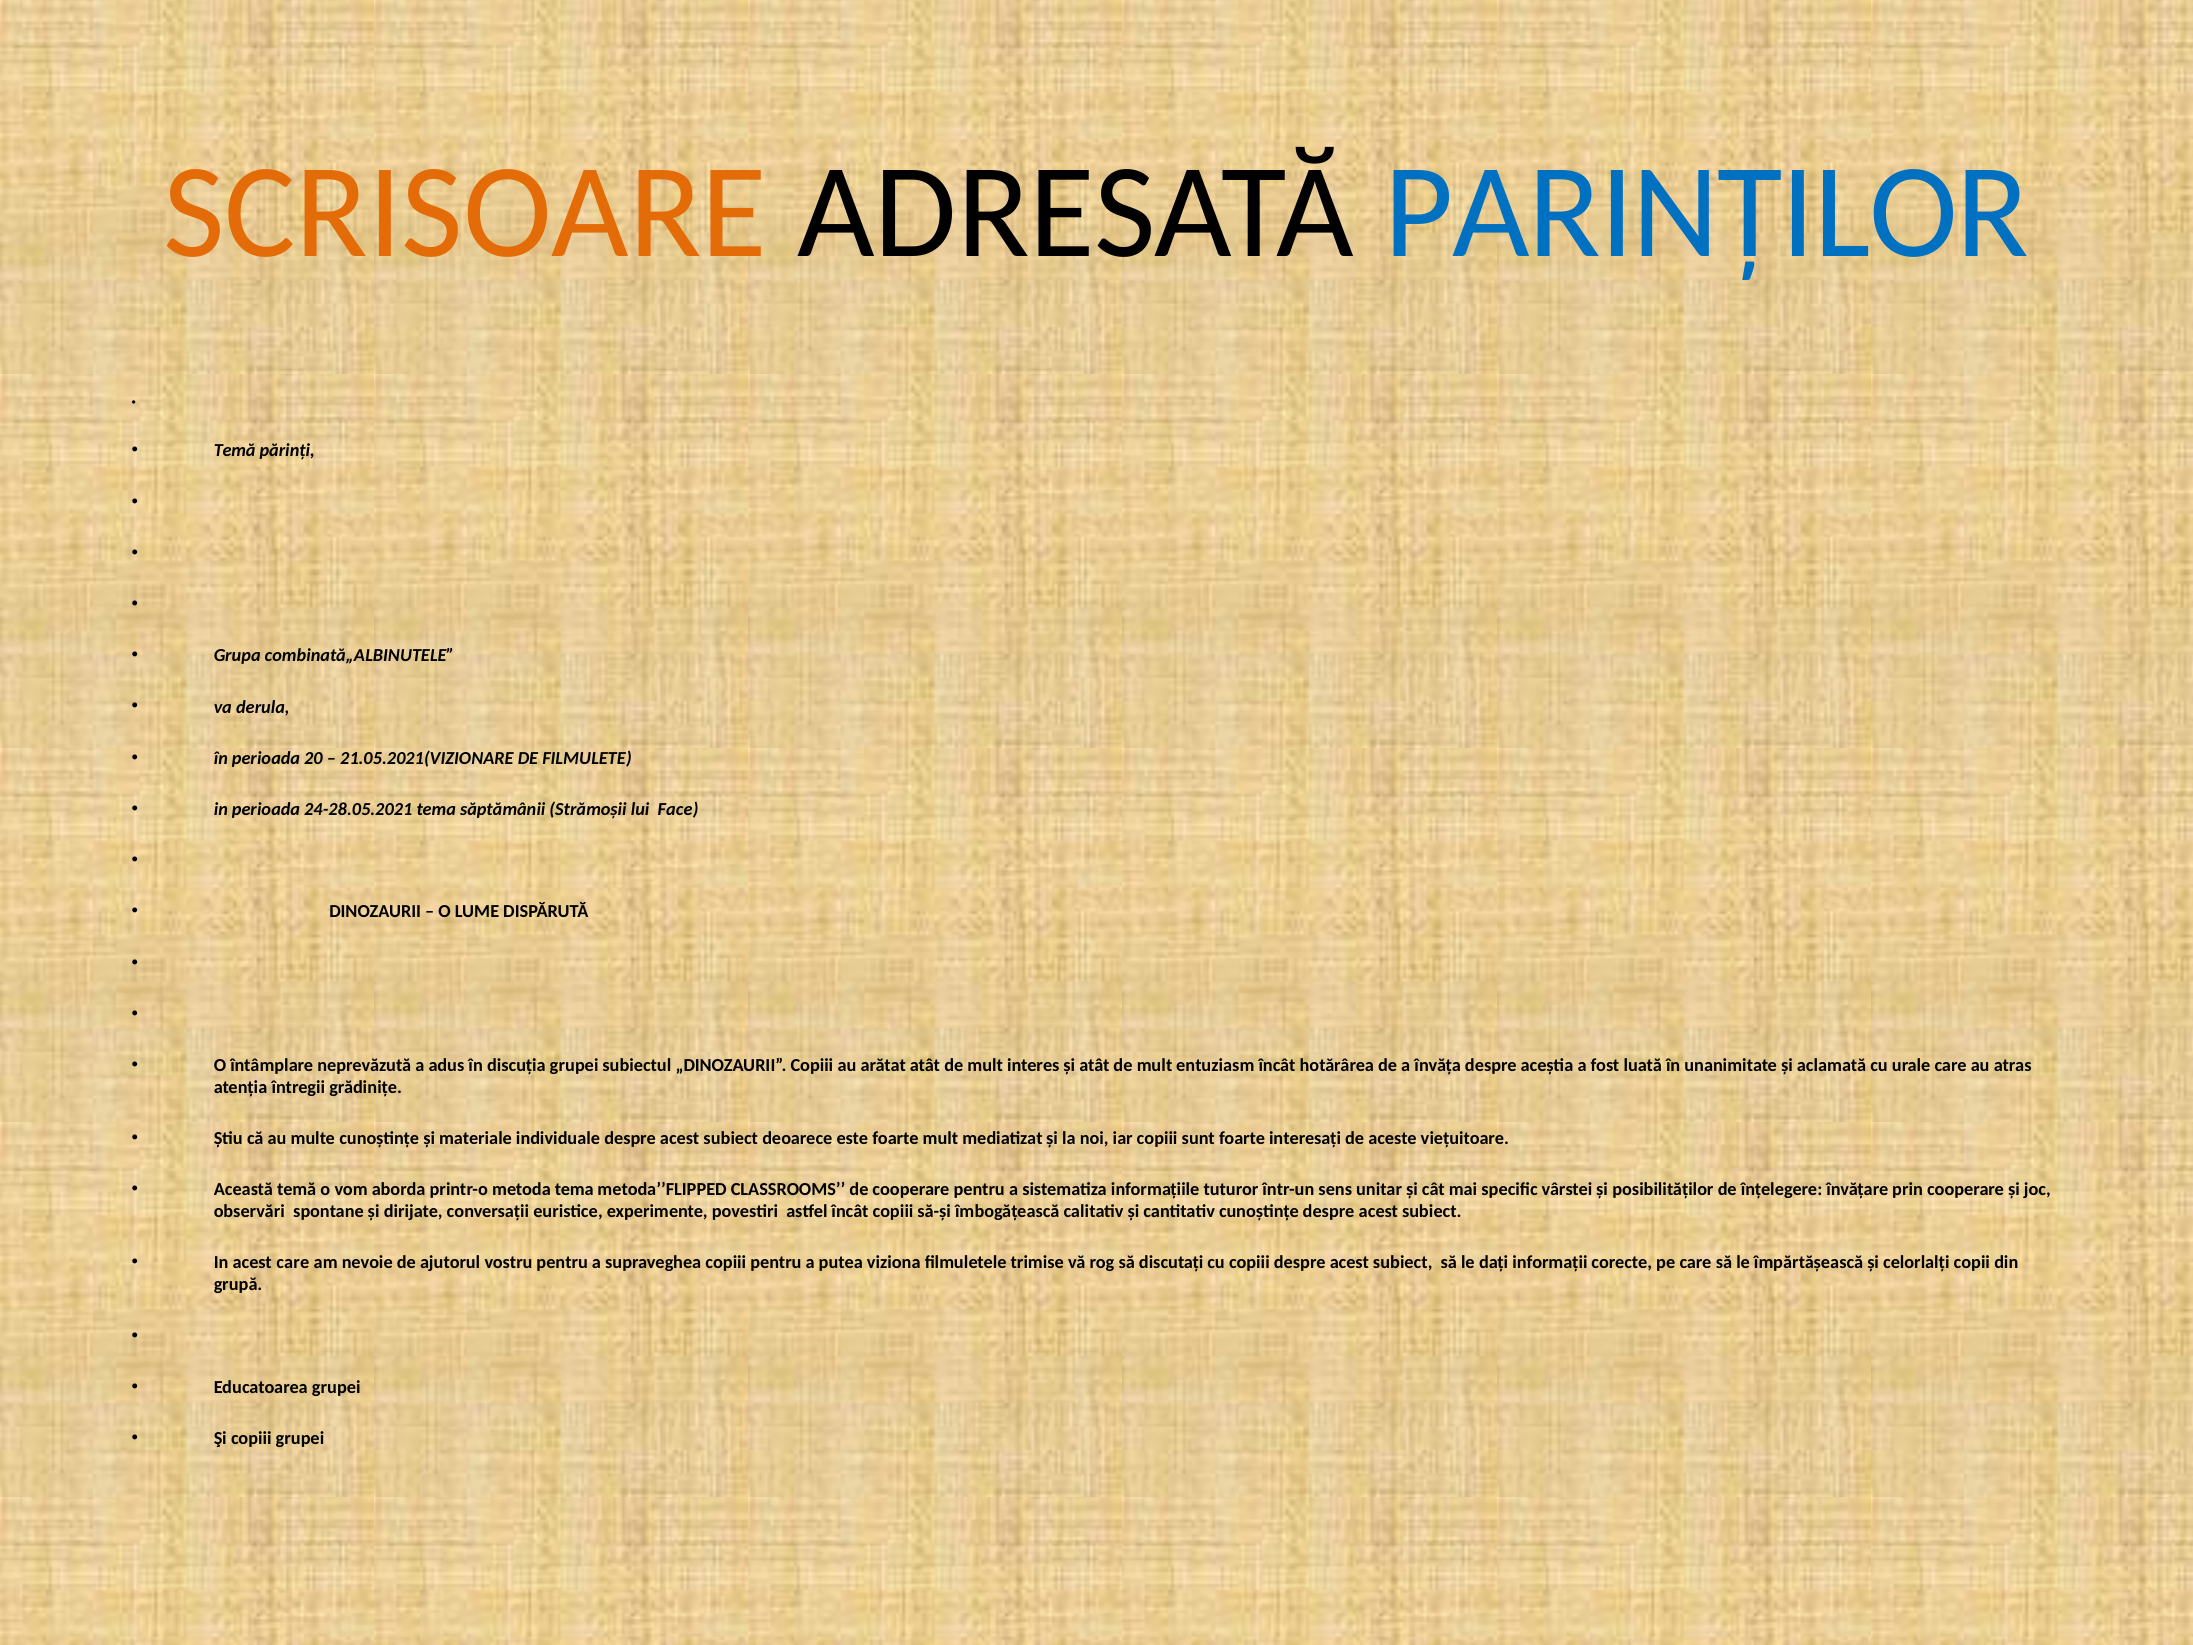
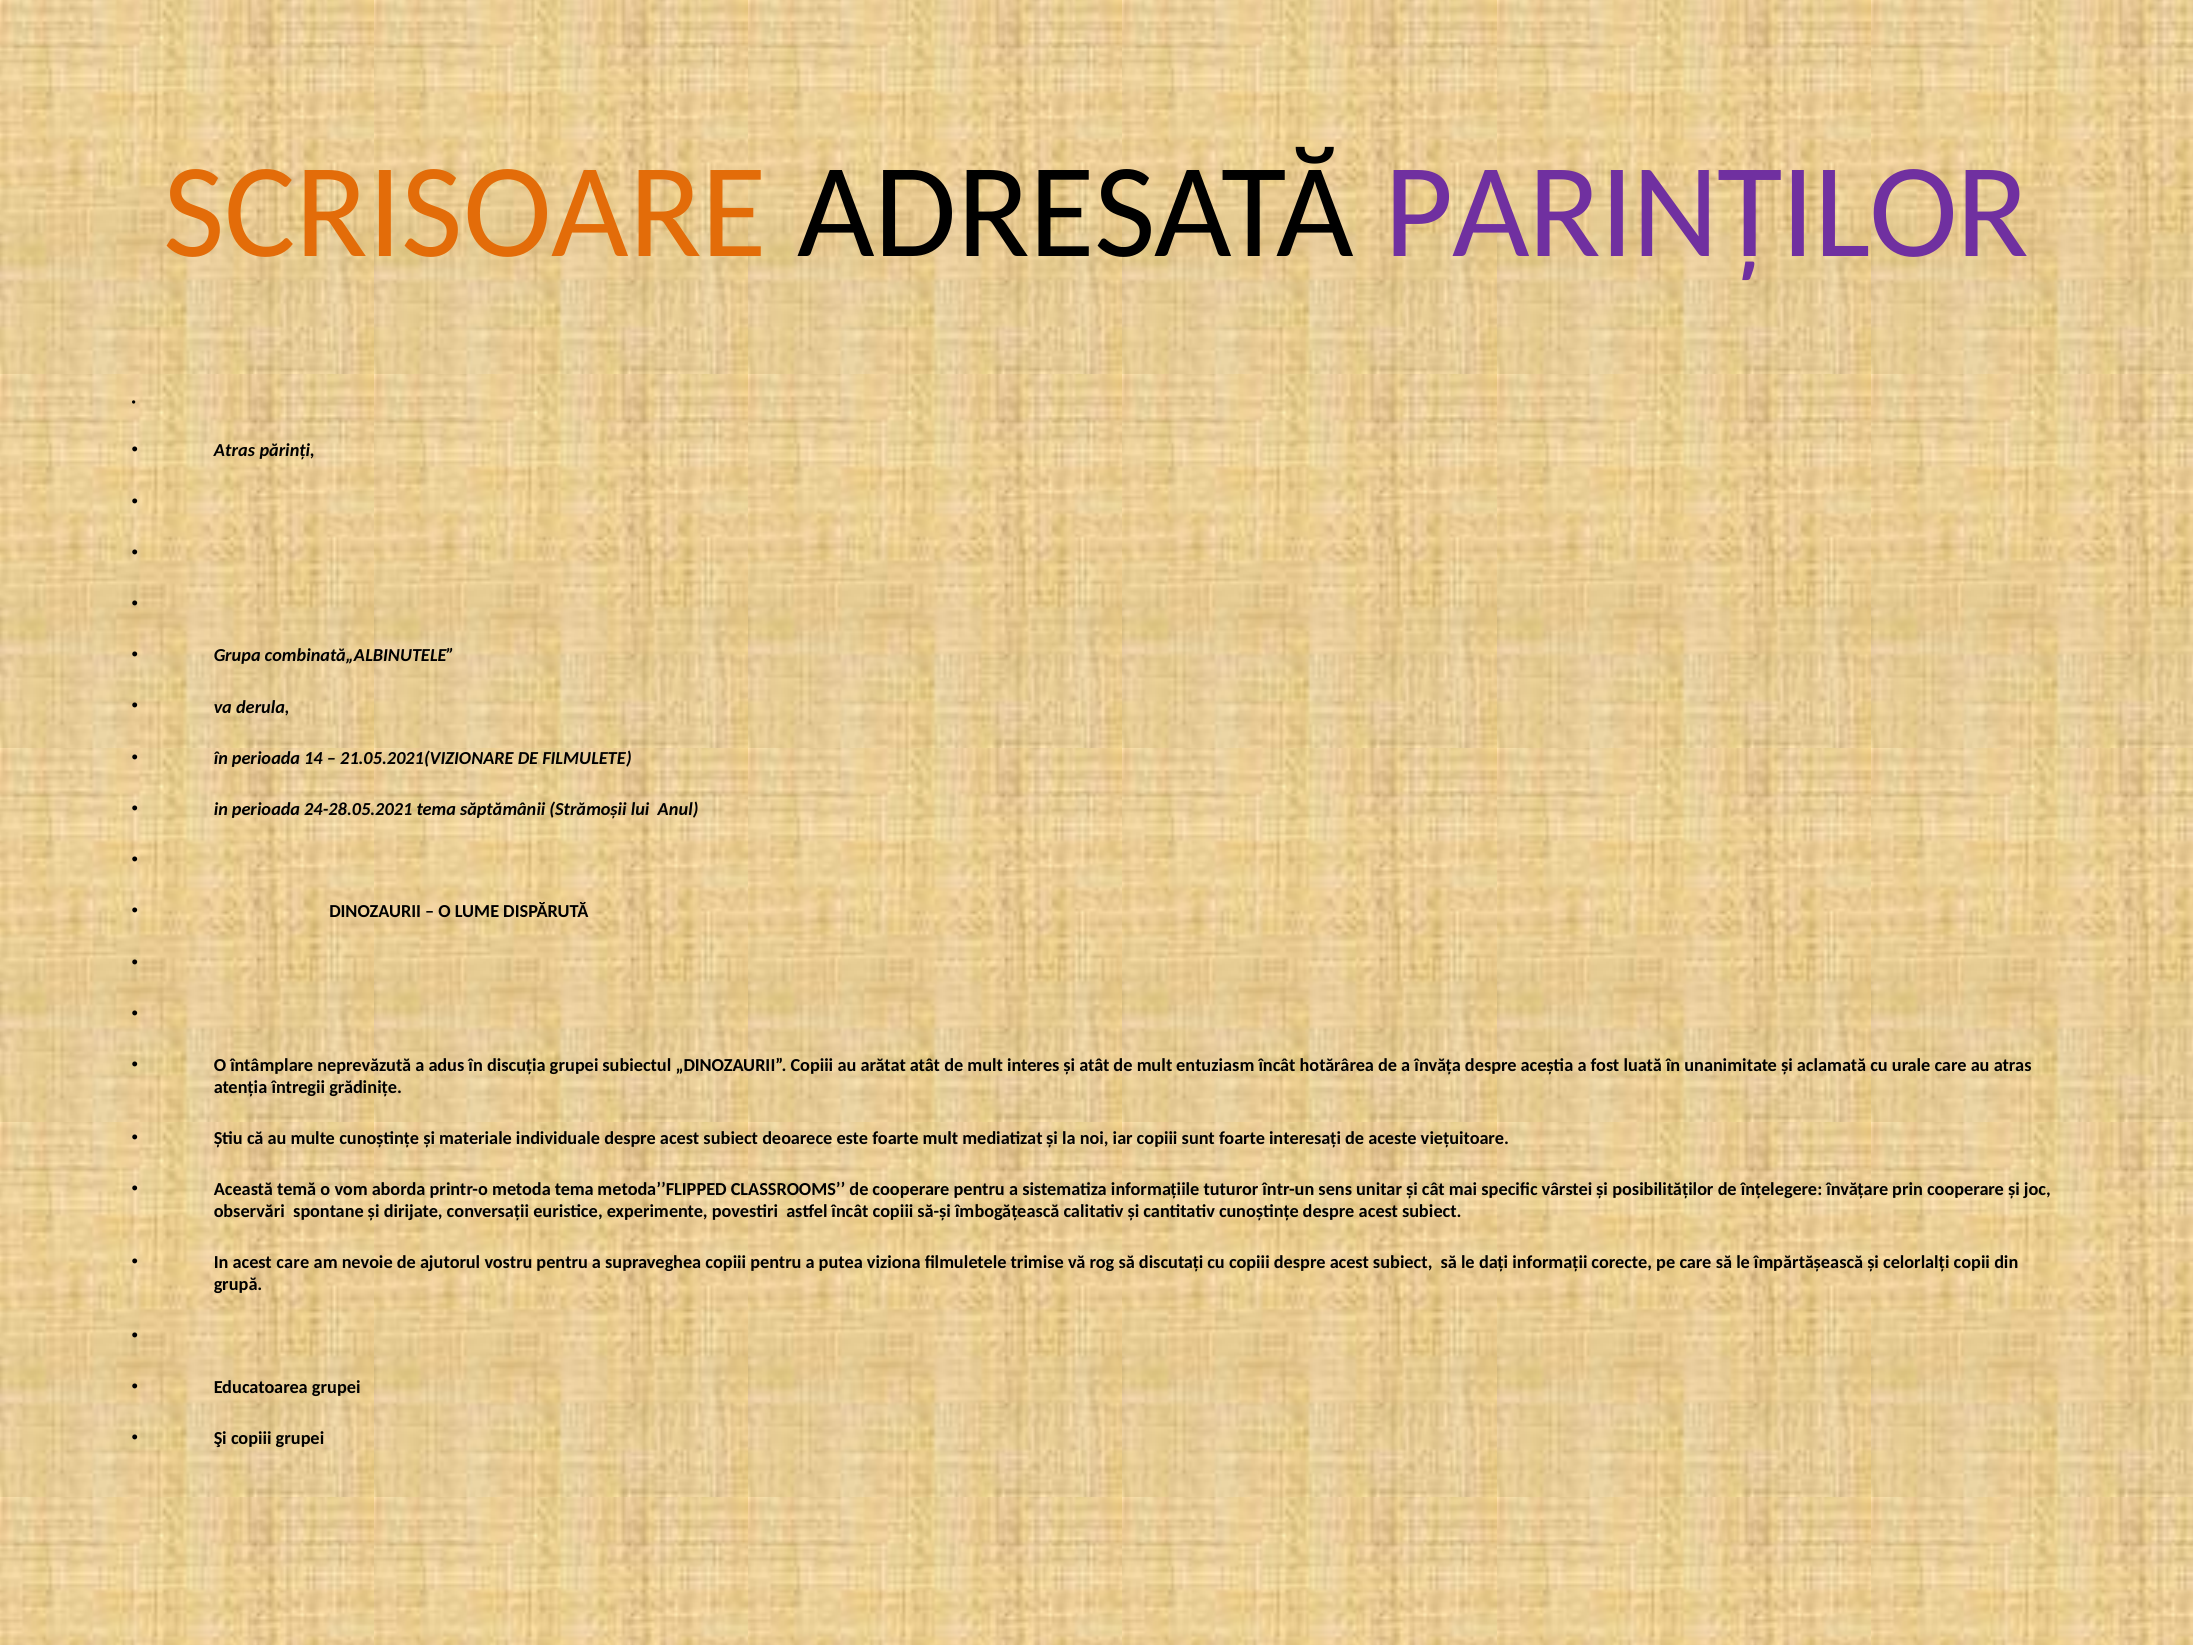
PARINȚILOR colour: blue -> purple (1707, 212)
Temă: Temă -> Atras (235, 451)
20: 20 -> 14 (313, 758)
Face: Face -> Anul (678, 809)
